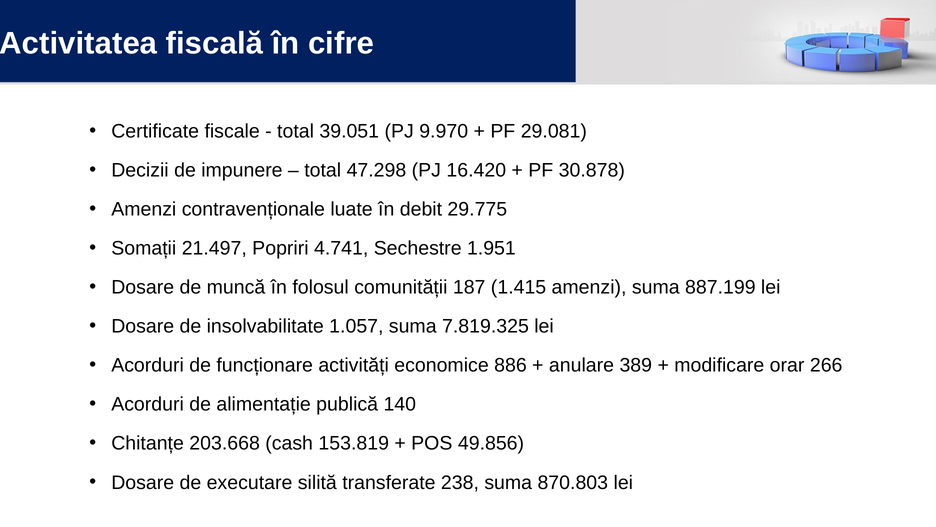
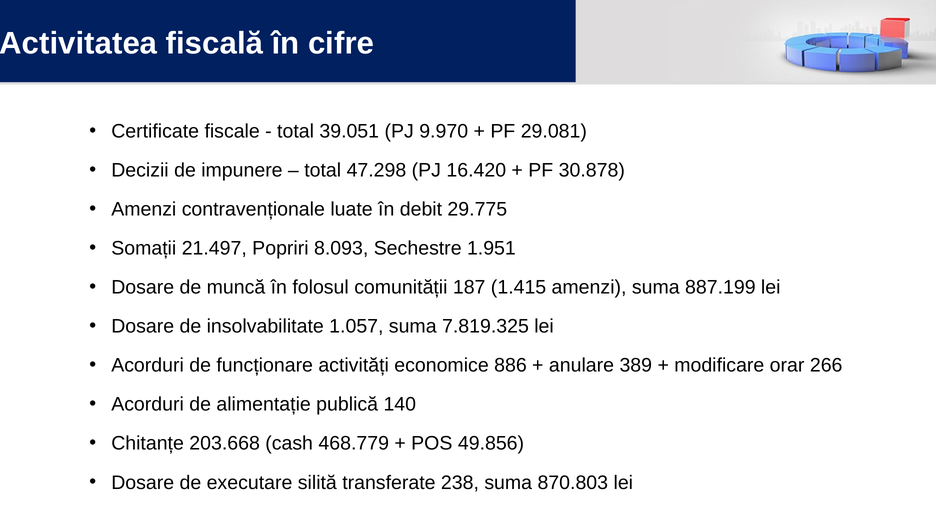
4.741: 4.741 -> 8.093 (341, 248)
153.819: 153.819 -> 468.779 (354, 443)
